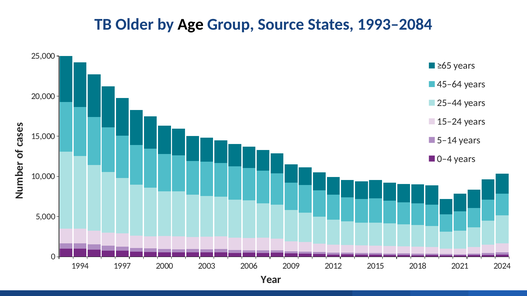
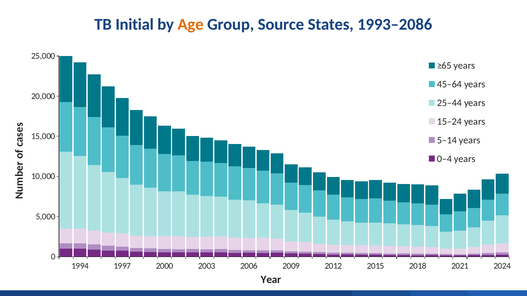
Older: Older -> Initial (135, 24)
Age colour: black -> orange (191, 24)
1993–2084: 1993–2084 -> 1993–2086 (395, 24)
